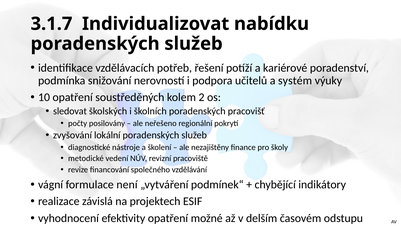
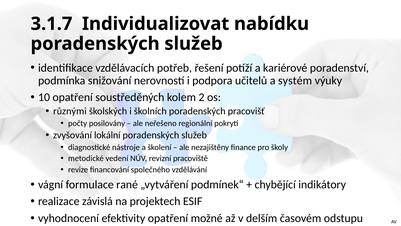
sledovat: sledovat -> různými (70, 111)
není: není -> rané (127, 184)
